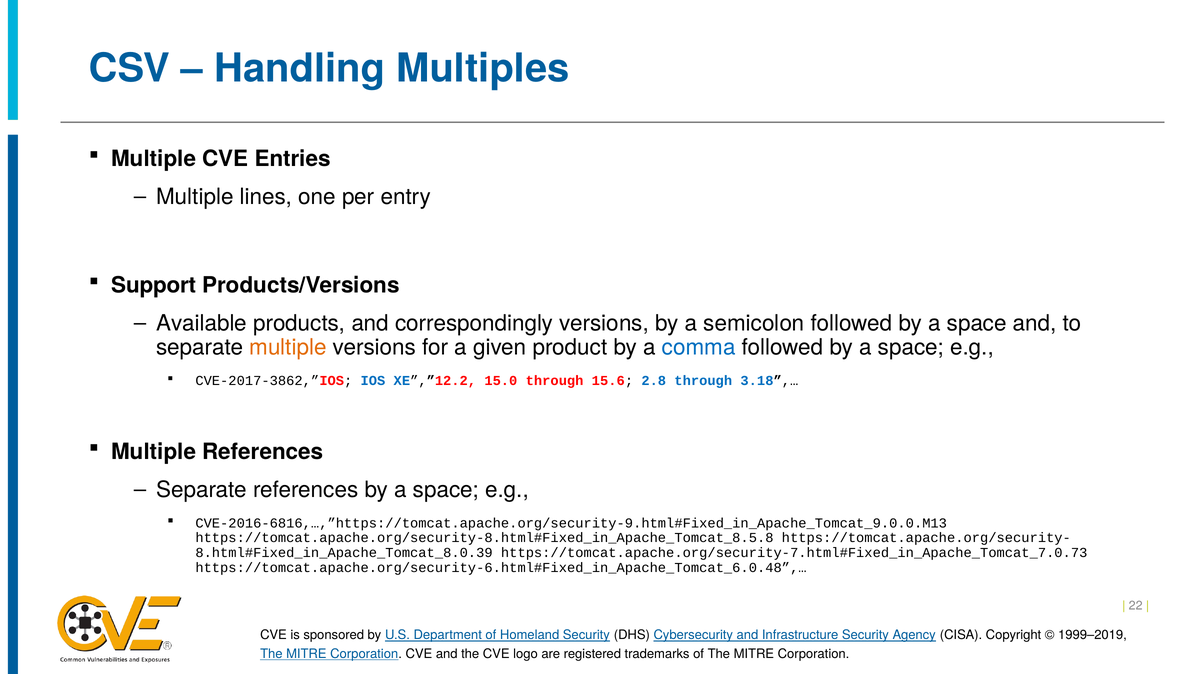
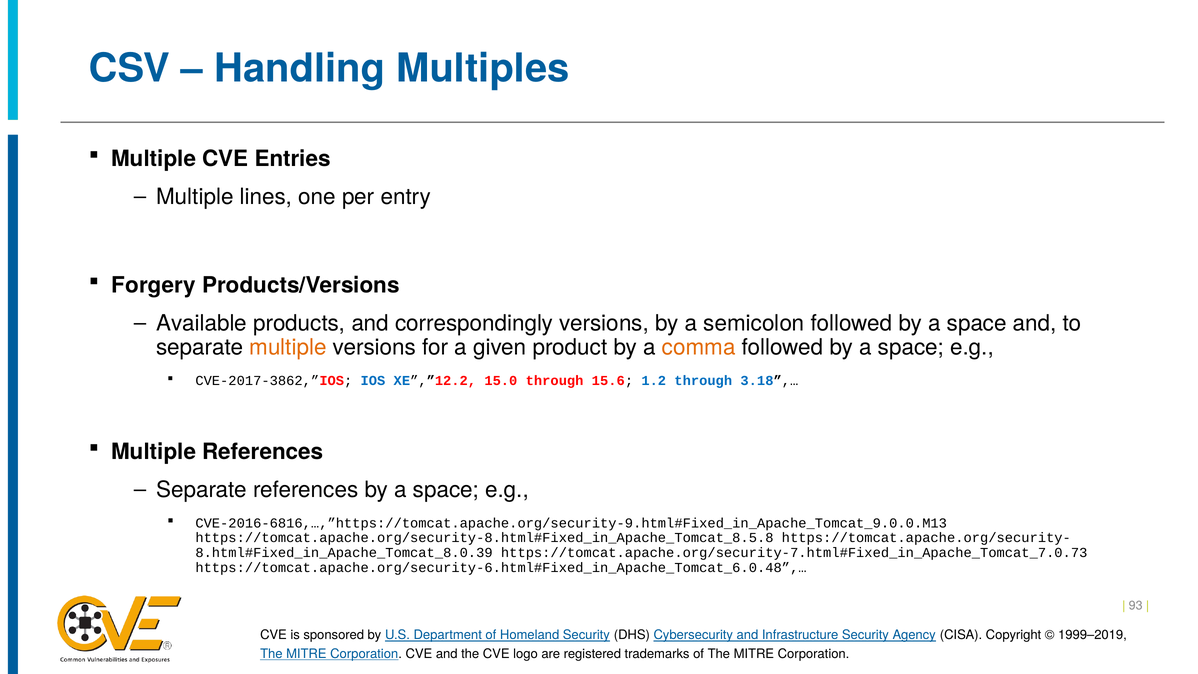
Support: Support -> Forgery (154, 285)
comma colour: blue -> orange (699, 347)
2.8: 2.8 -> 1.2 (654, 381)
22: 22 -> 93 (1136, 606)
